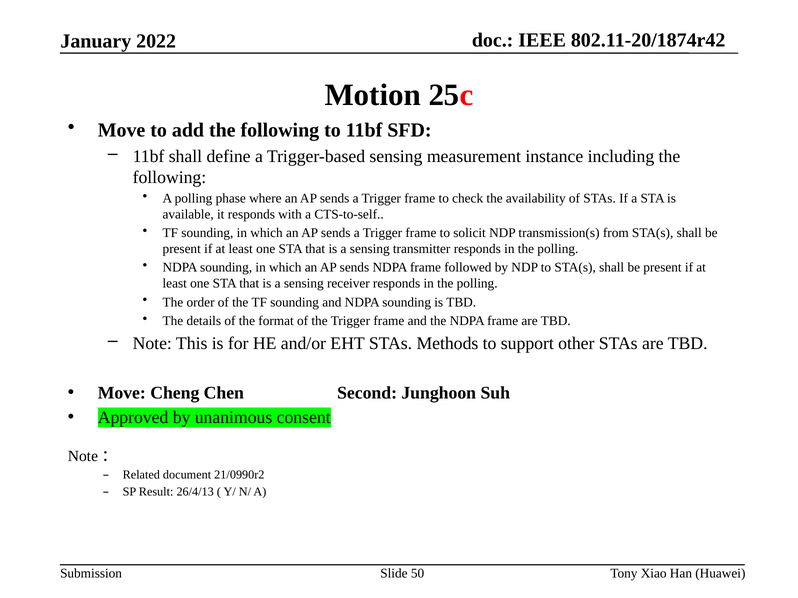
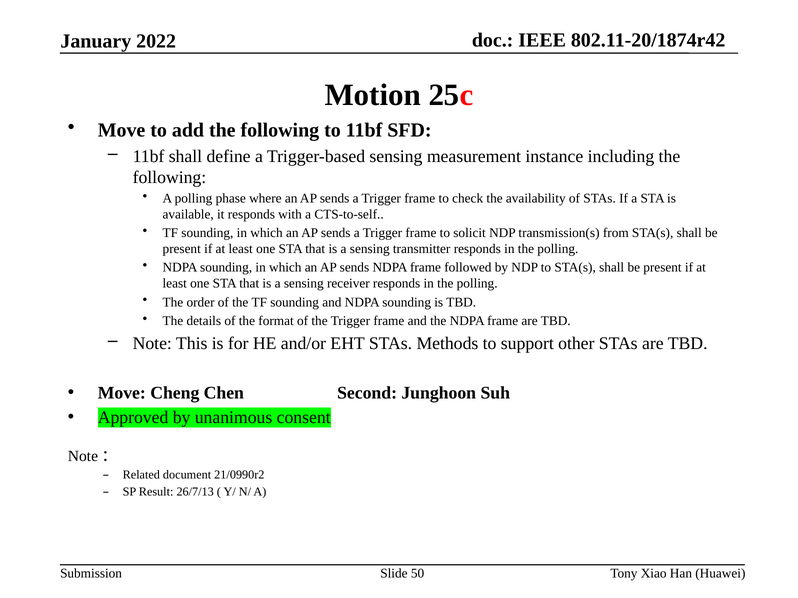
26/4/13: 26/4/13 -> 26/7/13 (195, 492)
